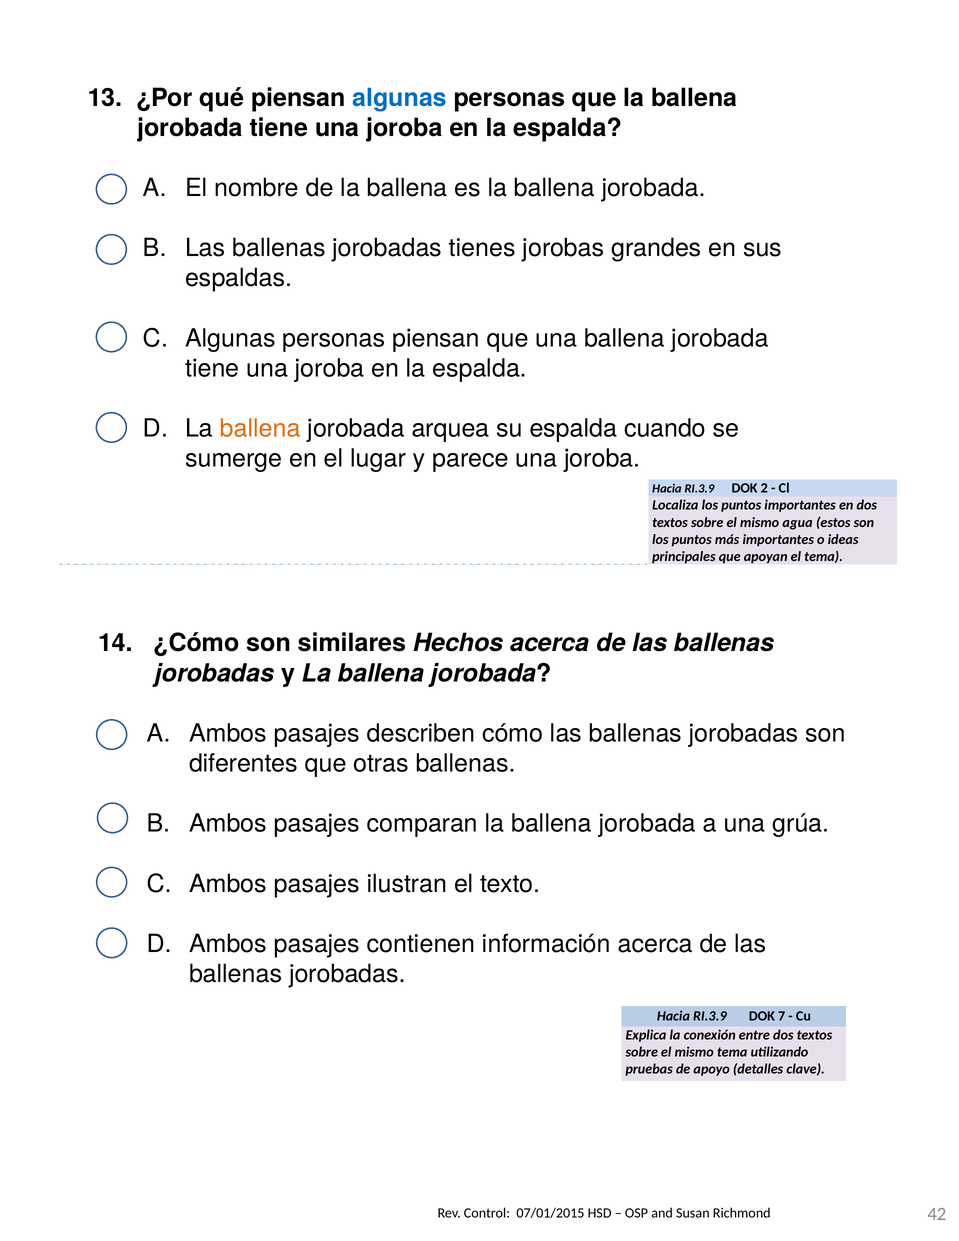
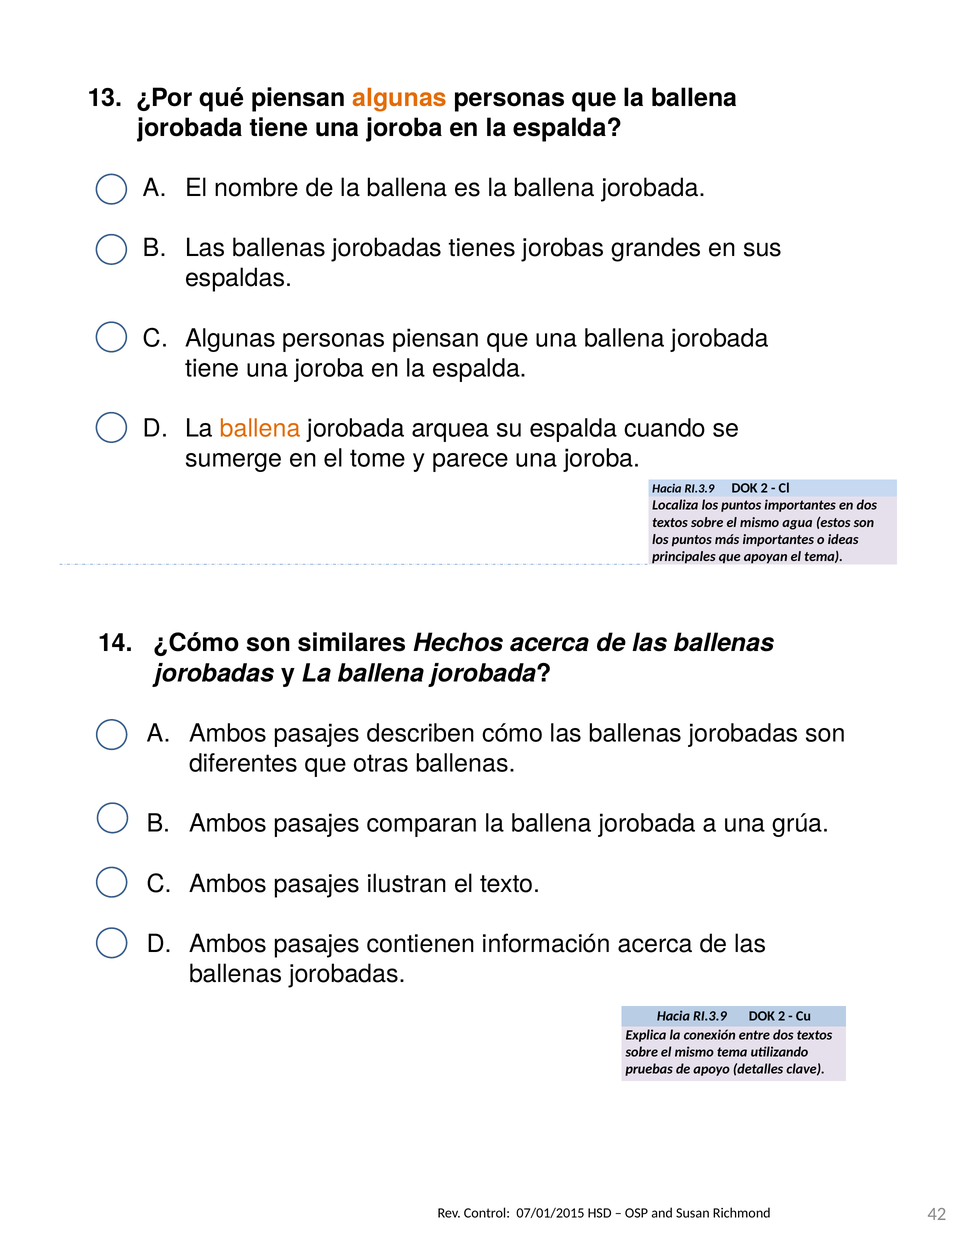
algunas colour: blue -> orange (400, 98)
lugar: lugar -> tome (378, 459)
7: 7 -> 2 (782, 1016)
